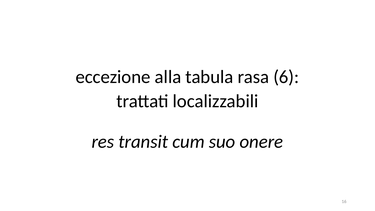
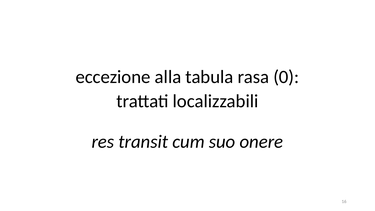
6: 6 -> 0 (286, 77)
